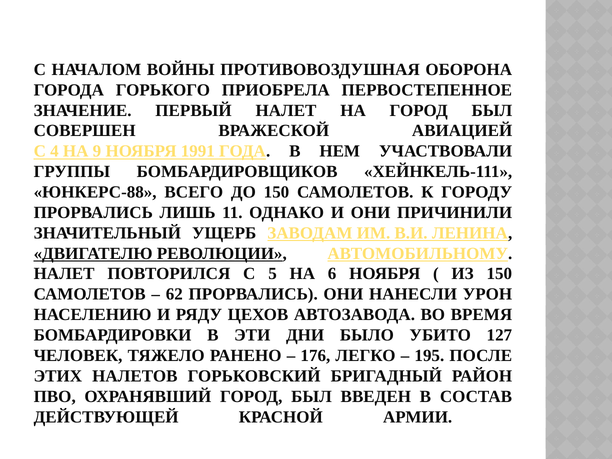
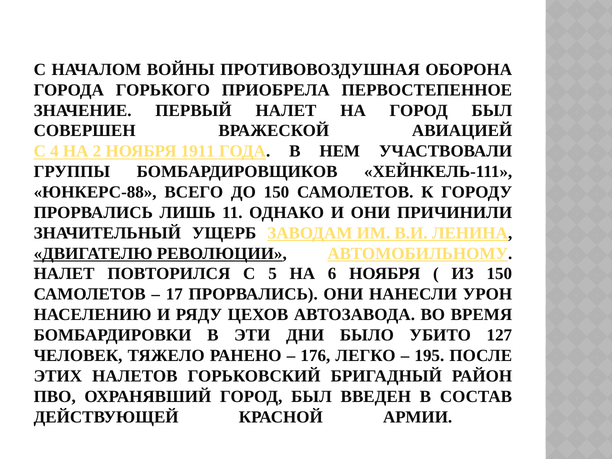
9: 9 -> 2 (97, 151)
1991: 1991 -> 1911 (198, 151)
62: 62 -> 17 (174, 294)
